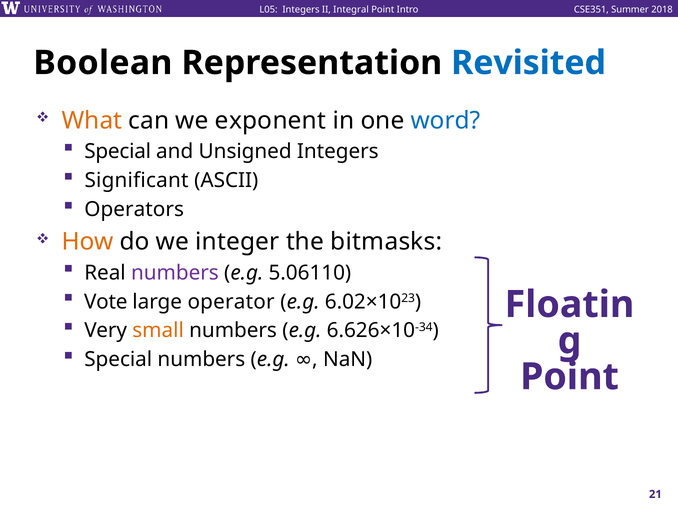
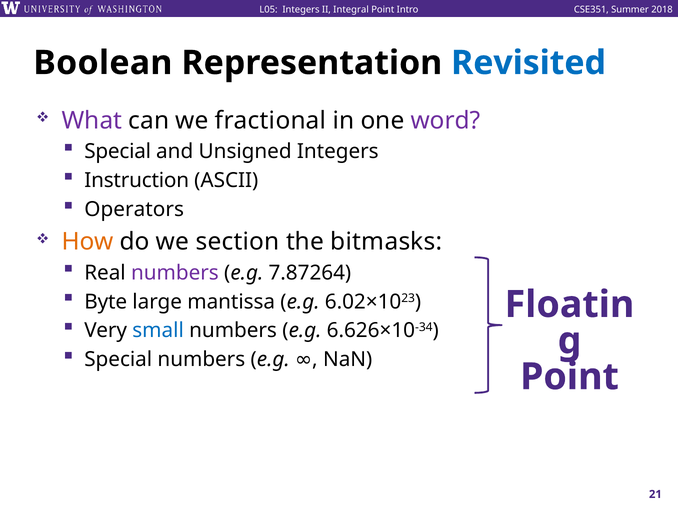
What colour: orange -> purple (92, 121)
exponent: exponent -> fractional (271, 121)
word colour: blue -> purple (445, 121)
Significant: Significant -> Instruction (137, 181)
integer: integer -> section (237, 242)
5.06110: 5.06110 -> 7.87264 (310, 273)
Vote: Vote -> Byte (106, 302)
operator: operator -> mantissa (231, 302)
small colour: orange -> blue (158, 331)
